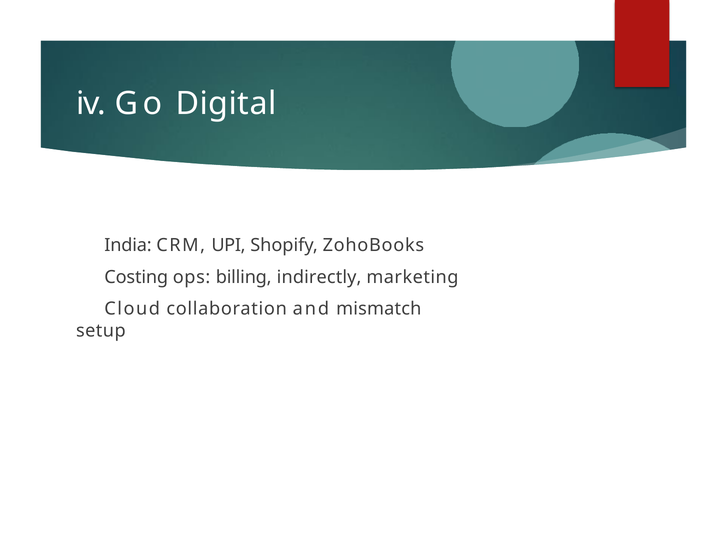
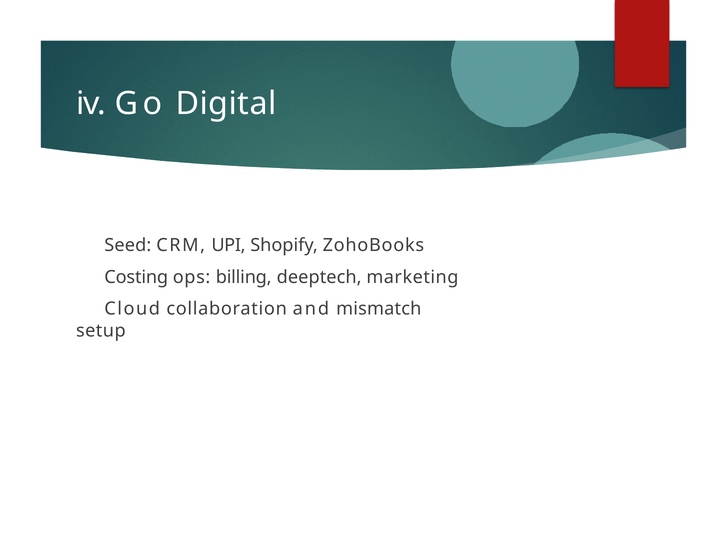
India: India -> Seed (128, 246)
indirectly: indirectly -> deeptech (319, 277)
